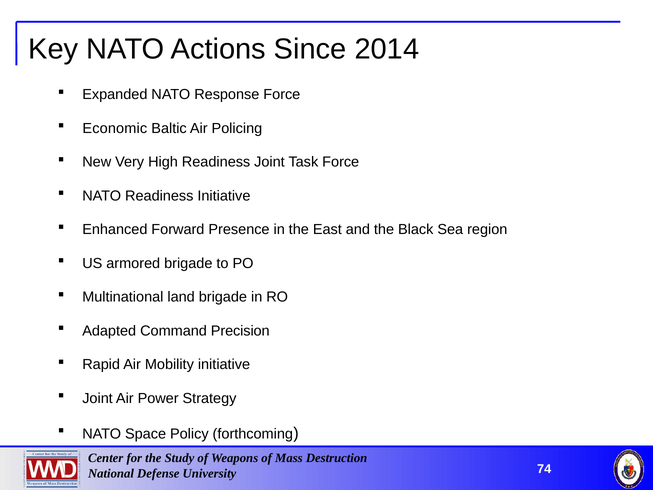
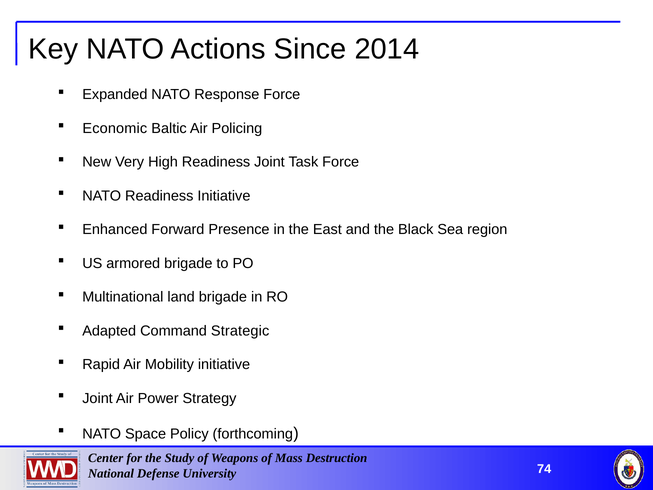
Precision: Precision -> Strategic (240, 331)
